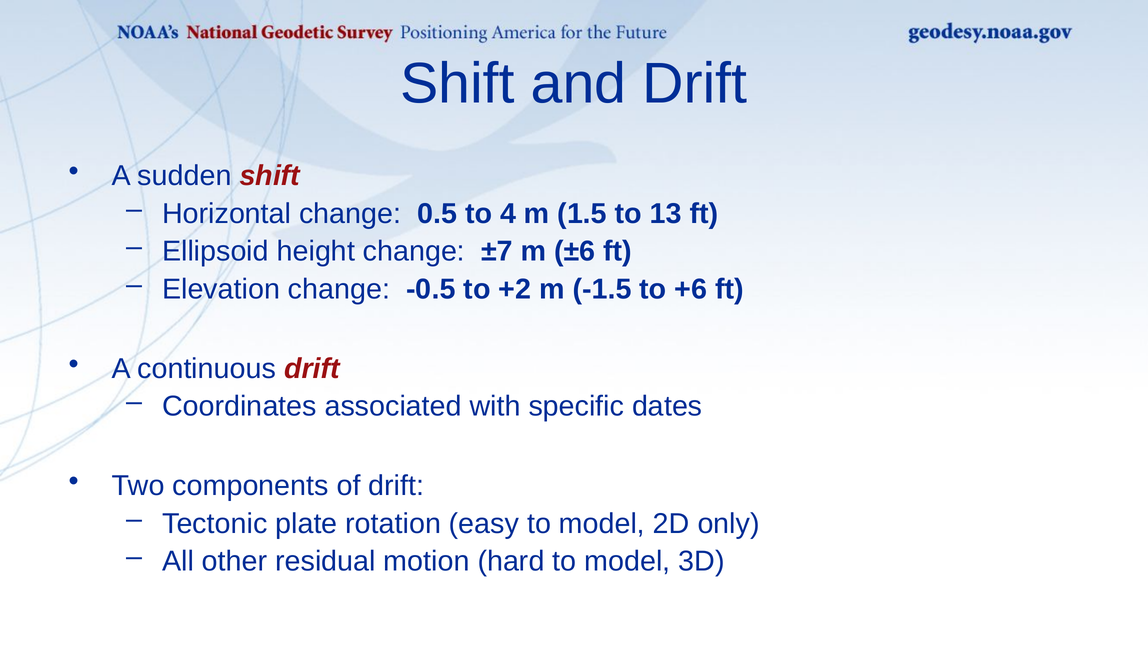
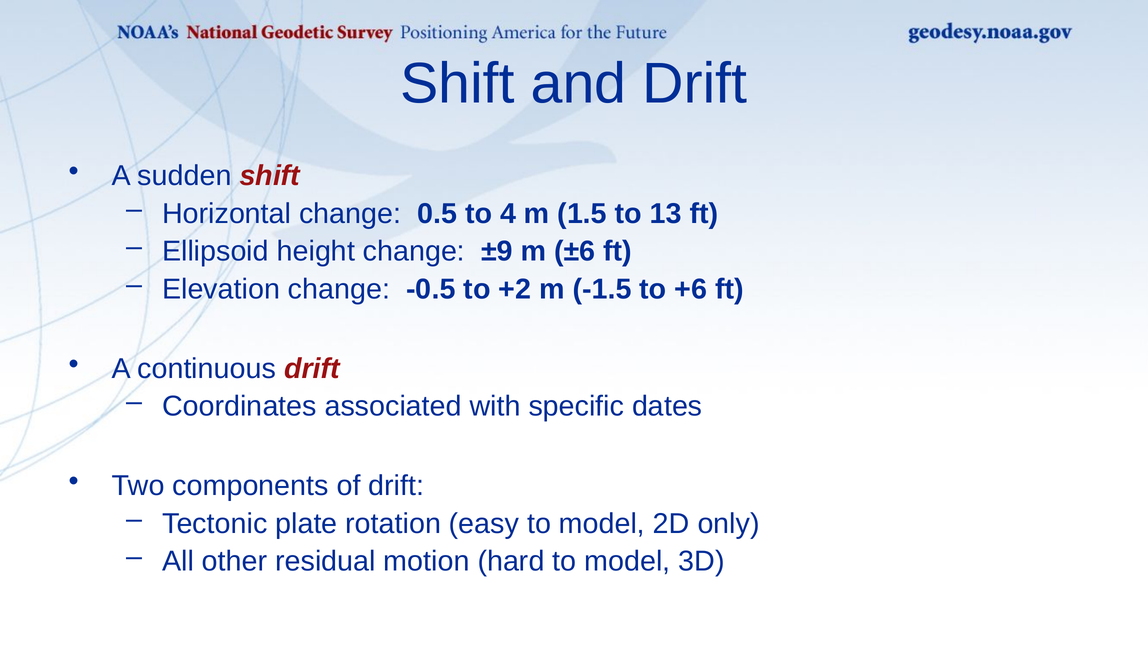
±7: ±7 -> ±9 (497, 251)
